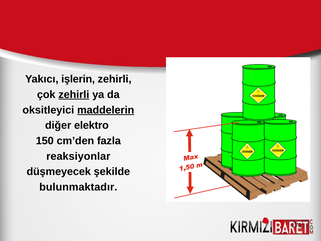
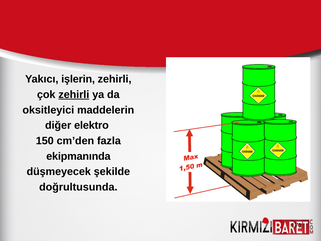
maddelerin underline: present -> none (106, 110)
reaksiyonlar: reaksiyonlar -> ekipmanında (78, 156)
bulunmaktadır: bulunmaktadır -> doğrultusunda (78, 187)
